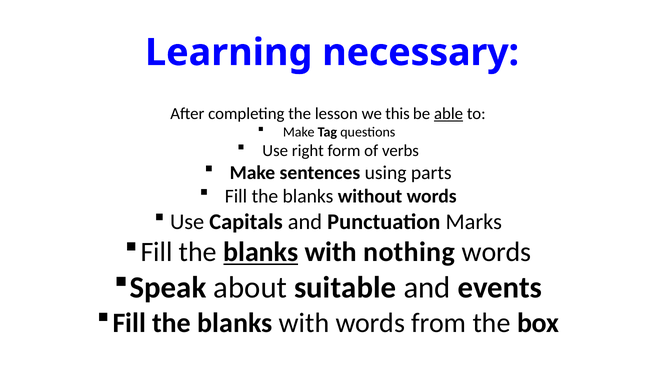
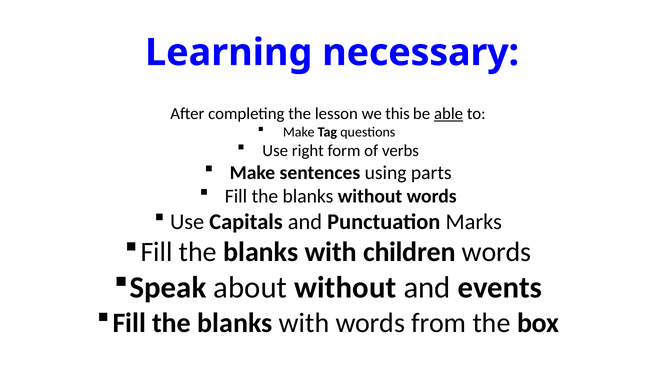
blanks underline: present -> none (261, 252)
nothing: nothing -> children (409, 252)
about suitable: suitable -> without (345, 288)
